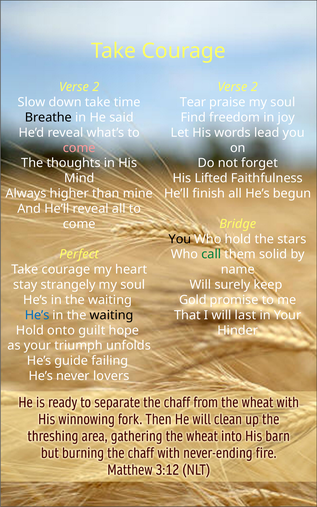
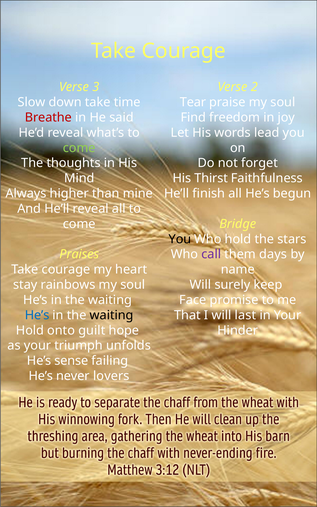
2: 2 -> 3 (96, 87)
Breathe colour: black -> red (48, 117)
come colour: pink -> light green (79, 148)
Lifted: Lifted -> Thirst (211, 178)
Perfect: Perfect -> Praises (79, 254)
call colour: green -> purple (211, 254)
solid: solid -> days (273, 254)
strangely: strangely -> rainbows (68, 285)
Gold: Gold -> Face (193, 300)
guide: guide -> sense (71, 361)
